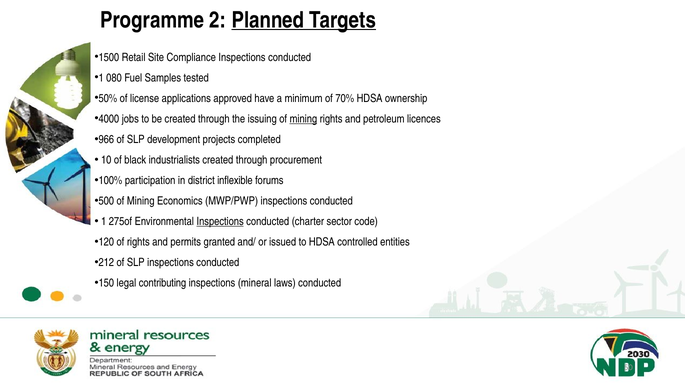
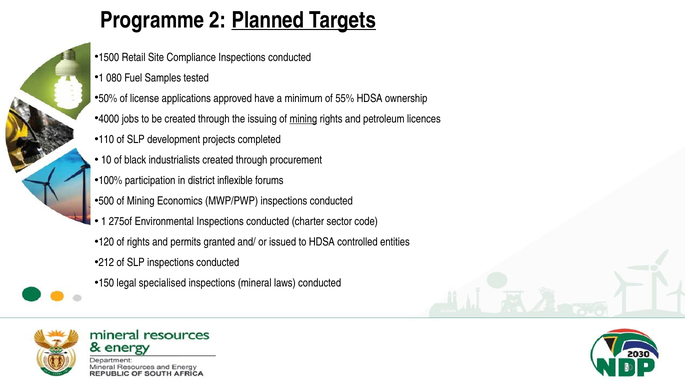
70%: 70% -> 55% (345, 98)
966: 966 -> 110 (106, 140)
Inspections underline: present -> none (220, 222)
contributing: contributing -> specialised (162, 283)
